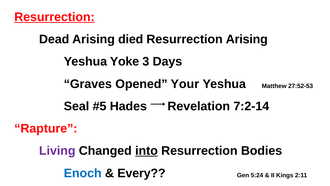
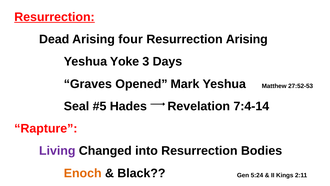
died: died -> four (131, 39)
Your: Your -> Mark (185, 84)
7:2-14: 7:2-14 -> 7:4-14 (251, 106)
into underline: present -> none (146, 151)
Enoch colour: blue -> orange (83, 173)
Every: Every -> Black (141, 173)
